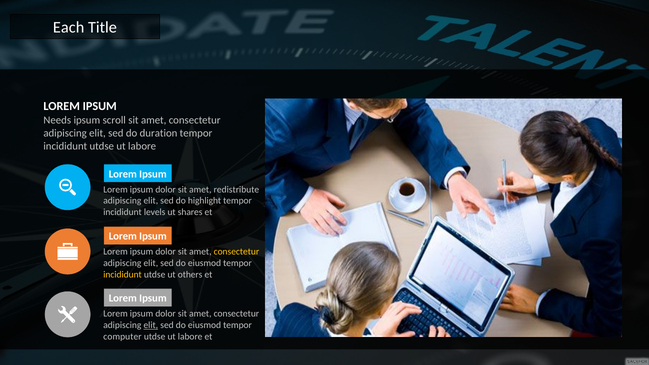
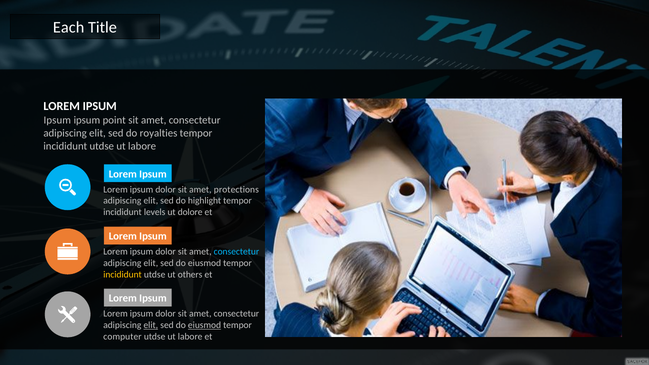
Needs: Needs -> Ipsum (57, 120)
scroll: scroll -> point (114, 120)
duration: duration -> royalties (159, 133)
redistribute: redistribute -> protections (236, 189)
shares: shares -> dolore (190, 212)
consectetur colour: yellow -> light blue (236, 252)
eiusmod underline: none -> present (205, 325)
